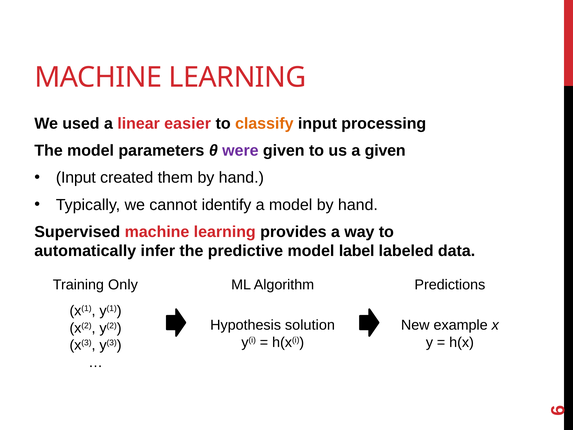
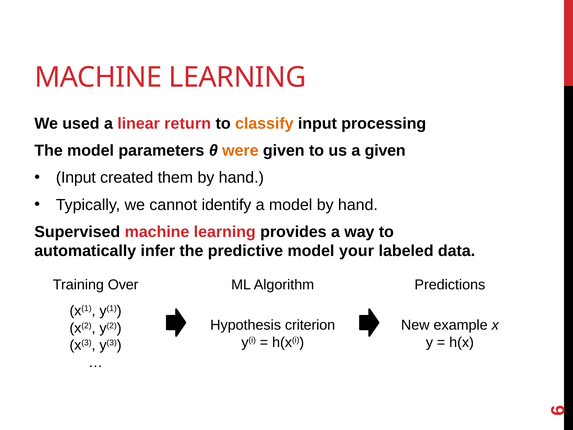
easier: easier -> return (188, 123)
were colour: purple -> orange (240, 150)
label: label -> your (356, 251)
Only: Only -> Over (123, 285)
solution: solution -> criterion (310, 325)
